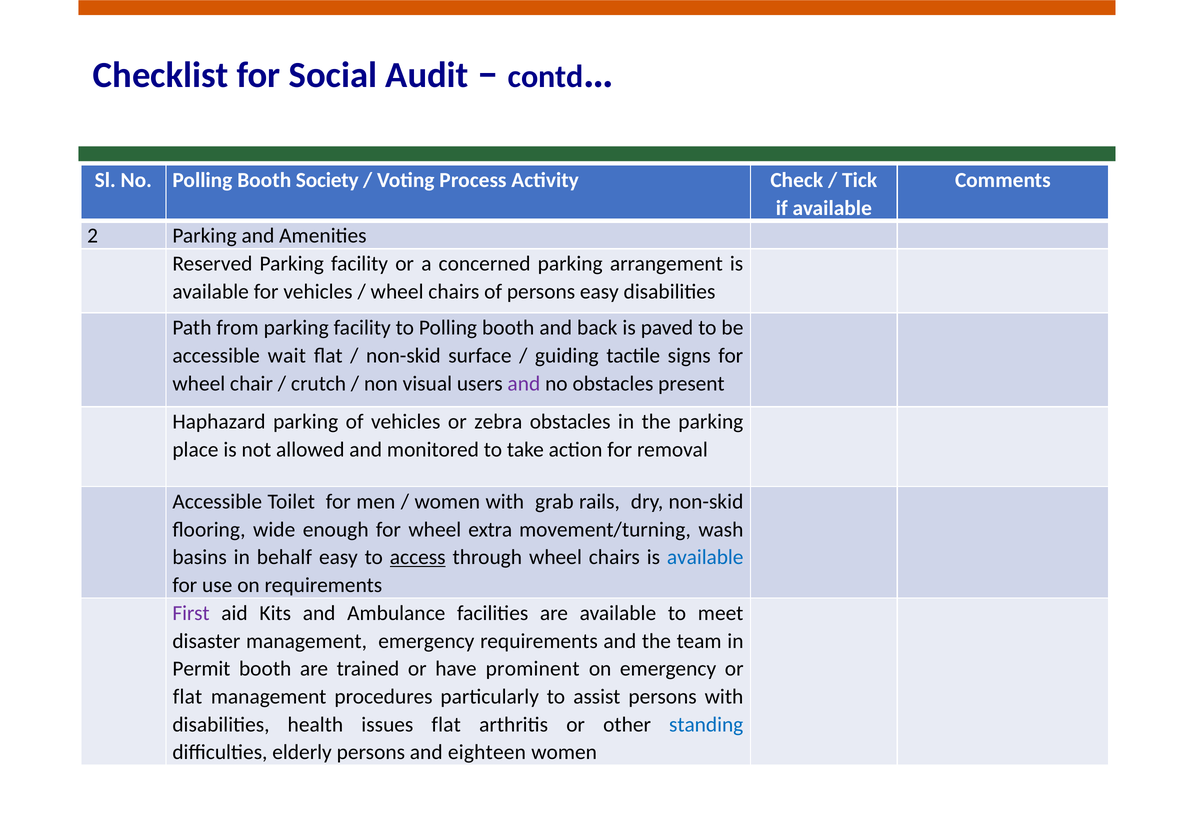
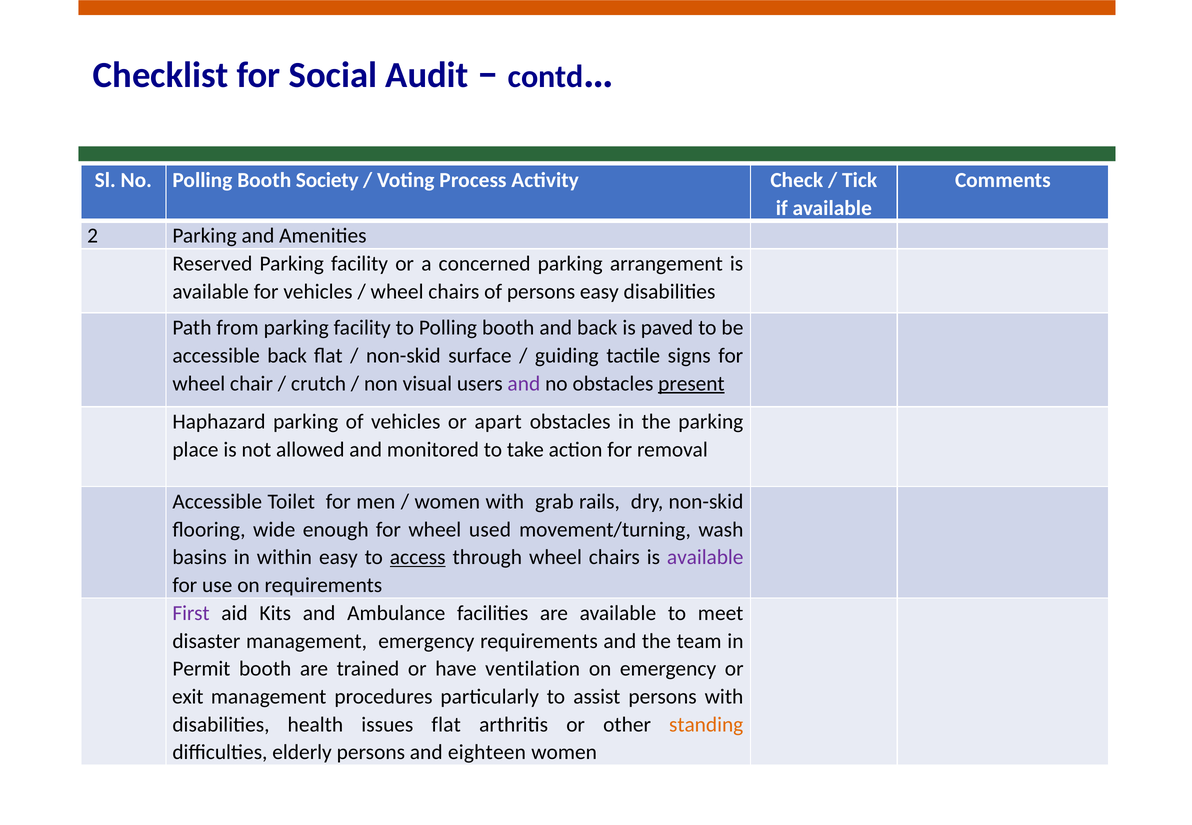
accessible wait: wait -> back (287, 356)
present underline: none -> present (691, 384)
zebra: zebra -> apart (498, 422)
extra: extra -> used (490, 530)
behalf: behalf -> within (284, 558)
available colour: blue -> purple (705, 558)
prominent: prominent -> ventilation (533, 669)
flat: flat -> exit (188, 697)
standing colour: blue -> orange (706, 725)
